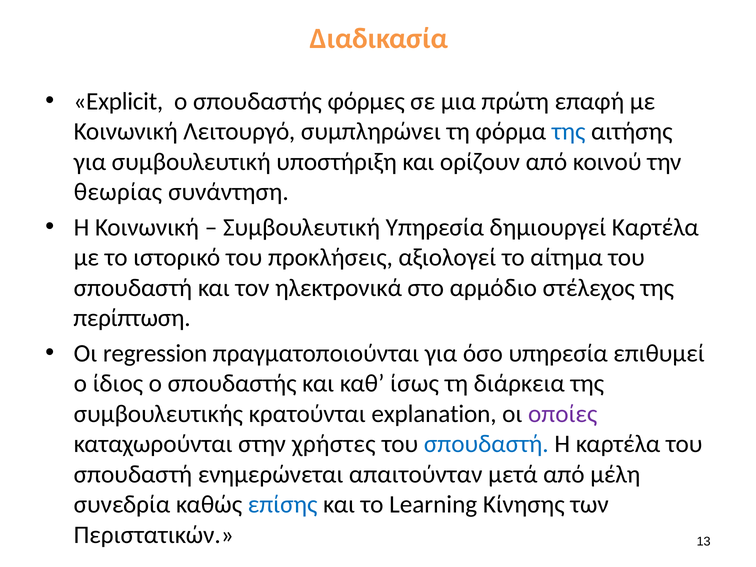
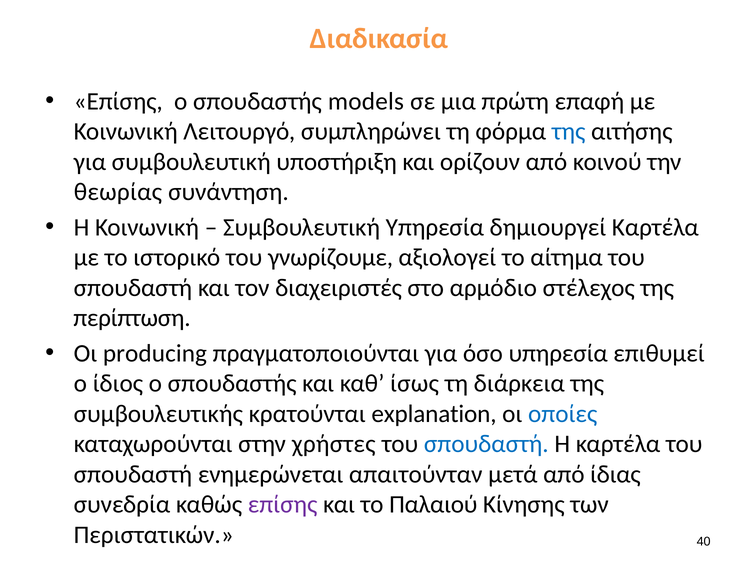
Explicit: Explicit -> Επίσης (118, 101)
φόρμες: φόρμες -> models (366, 101)
προκλήσεις: προκλήσεις -> γνωρίζουμε (331, 258)
ηλεκτρονικά: ηλεκτρονικά -> διαχειριστές (339, 288)
regression: regression -> producing (155, 353)
οποίες colour: purple -> blue (563, 414)
μέλη: μέλη -> ίδιας (615, 474)
επίσης colour: blue -> purple (283, 504)
Learning: Learning -> Παλαιού (433, 504)
13: 13 -> 40 (704, 541)
